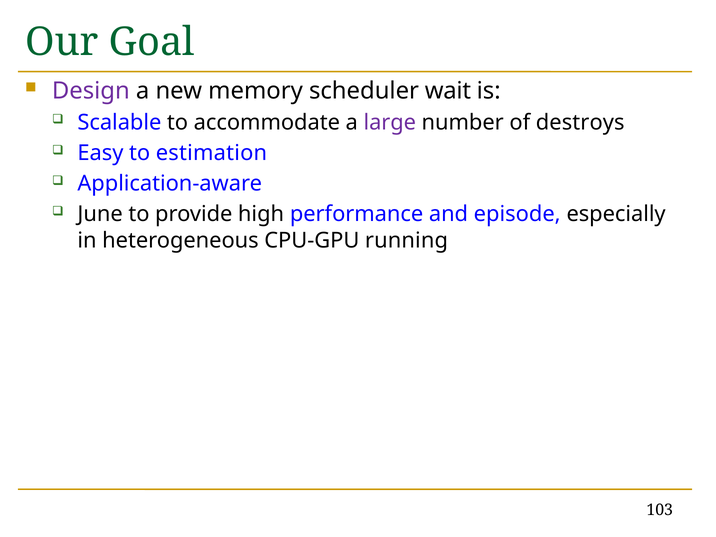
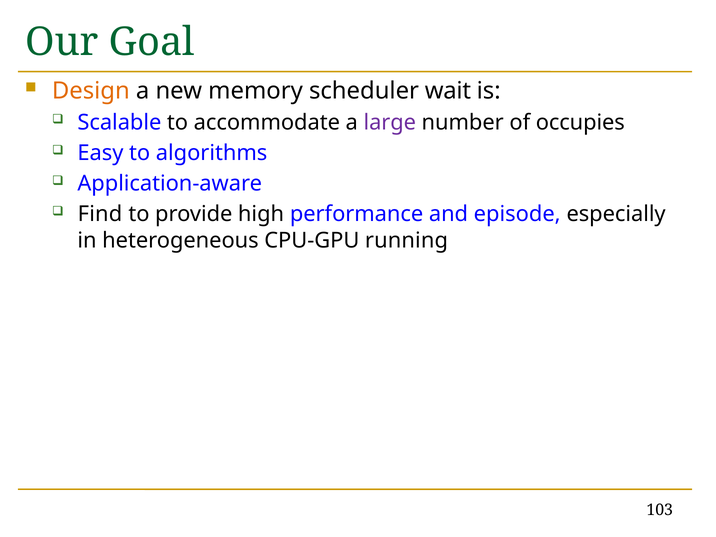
Design colour: purple -> orange (91, 91)
destroys: destroys -> occupies (580, 122)
estimation: estimation -> algorithms (212, 153)
June: June -> Find (100, 214)
